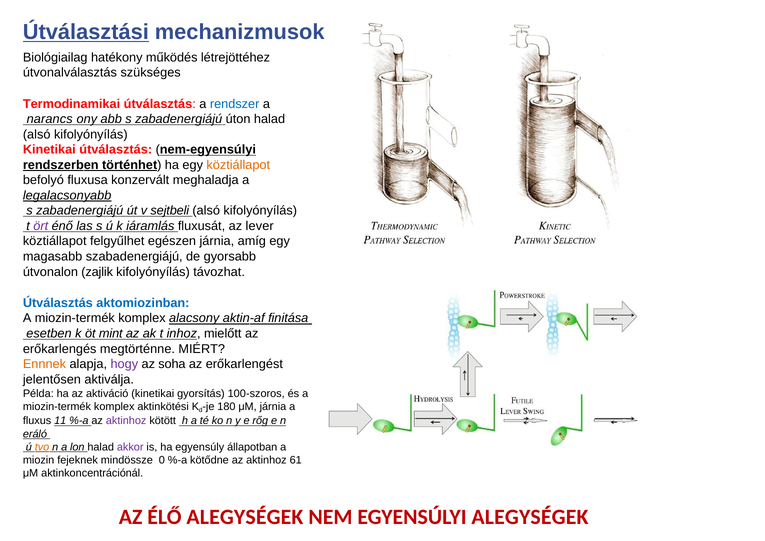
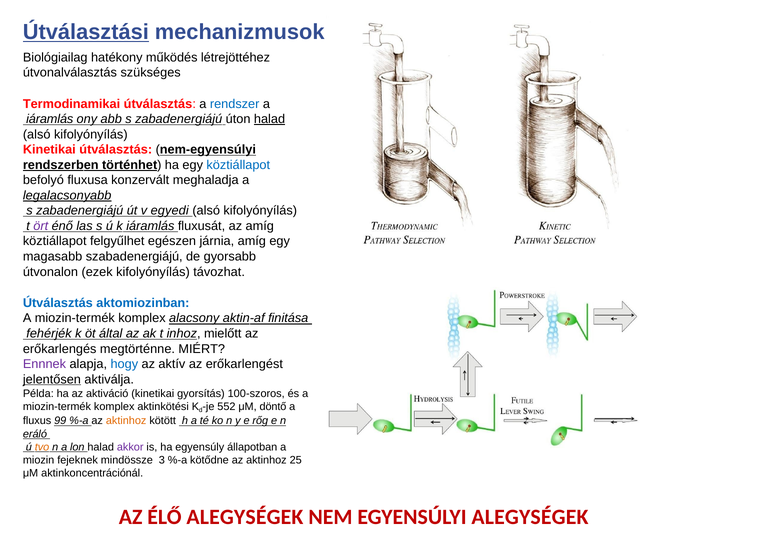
narancs: narancs -> iáramlás (50, 119)
halad underline: none -> present (270, 119)
köztiállapot colour: orange -> blue (238, 165)
sejtbeli: sejtbeli -> egyedi (170, 211)
az lever: lever -> amíg (260, 226)
zajlik: zajlik -> ezek (97, 272)
esetben: esetben -> fehérjék (49, 334)
mint: mint -> által (111, 334)
Ennnek colour: orange -> purple (44, 364)
hogy colour: purple -> blue (124, 364)
soha: soha -> aktív (172, 364)
jelentősen underline: none -> present (52, 379)
180: 180 -> 552 (226, 407)
μM járnia: járnia -> döntő (273, 407)
11: 11 -> 99 (60, 421)
aktinhoz colour: purple -> orange (126, 421)
0: 0 -> 3 (162, 460)
61: 61 -> 25 (296, 460)
